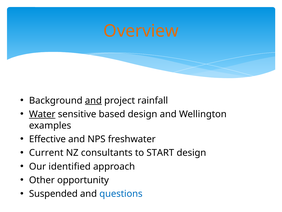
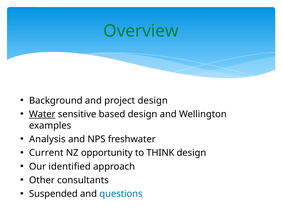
Overview colour: orange -> green (141, 31)
and underline: present -> none (93, 100)
project rainfall: rainfall -> design (153, 100)
Effective: Effective -> Analysis (47, 139)
consultants: consultants -> opportunity (107, 152)
START: START -> THINK (160, 152)
opportunity: opportunity -> consultants (83, 180)
